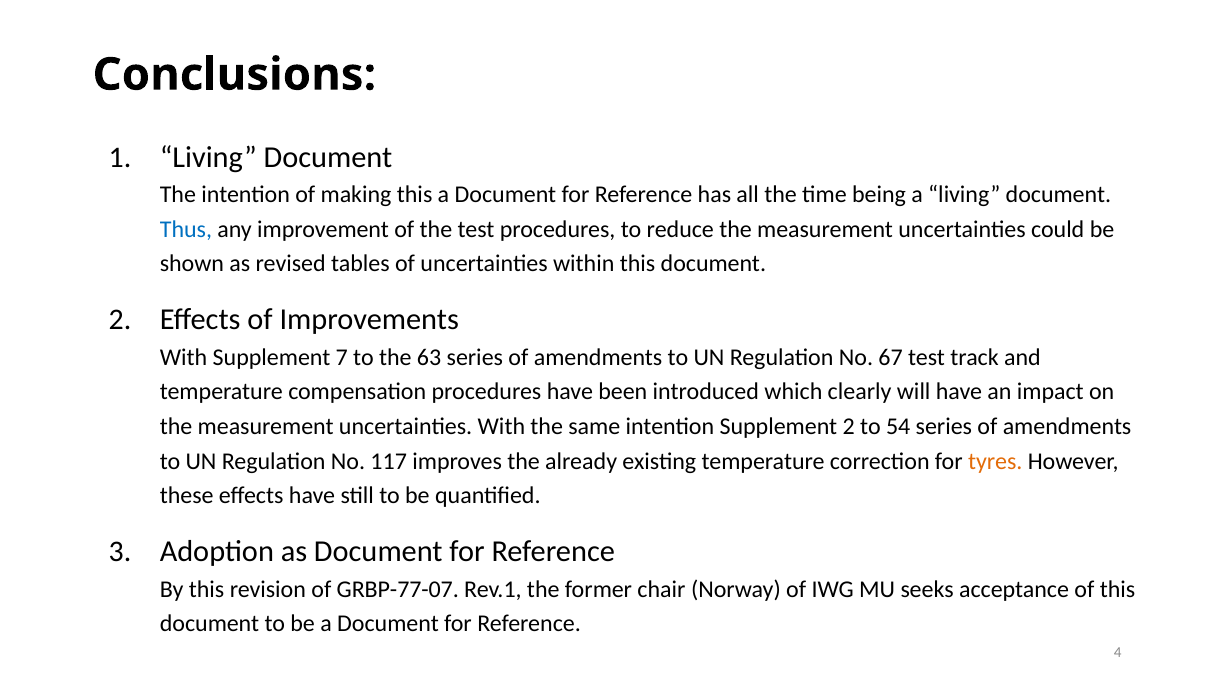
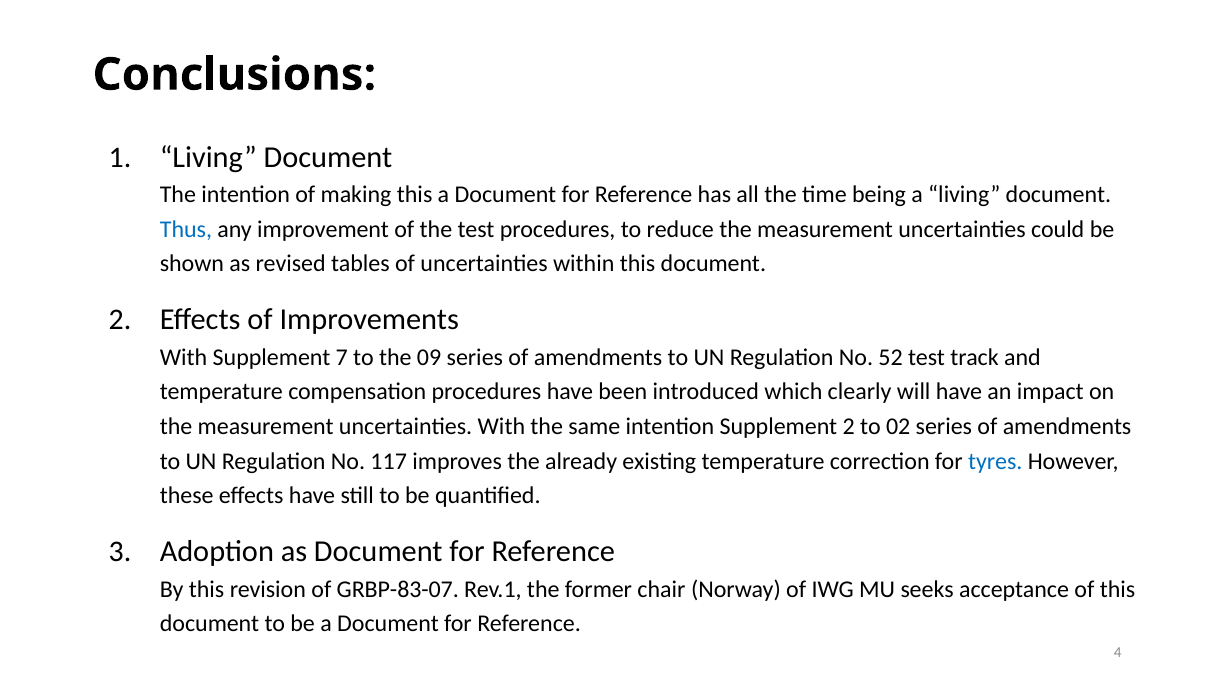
63: 63 -> 09 (429, 357)
67: 67 -> 52 (891, 357)
54: 54 -> 02 (898, 426)
tyres colour: orange -> blue (995, 461)
GRBP-77-07: GRBP-77-07 -> GRBP-83-07 (398, 589)
